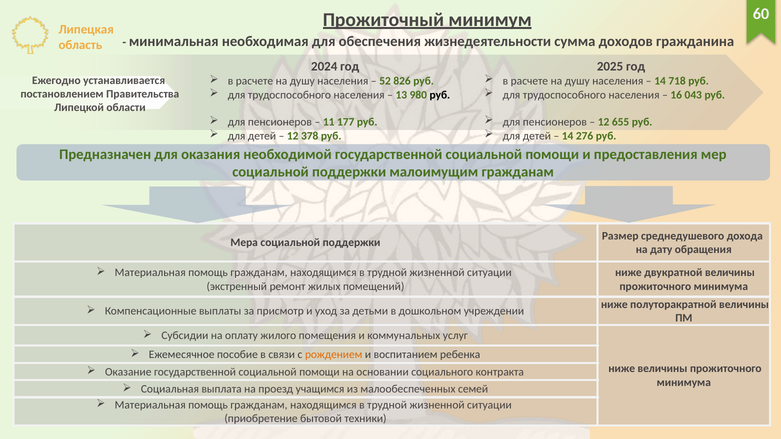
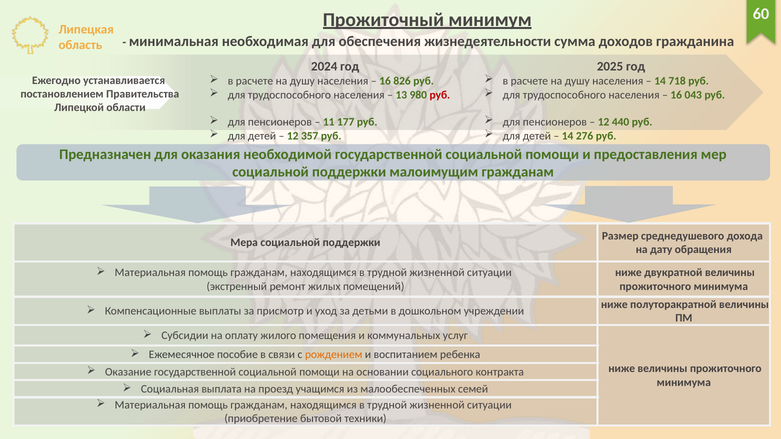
52: 52 -> 16 (385, 81)
руб colour: black -> red (440, 95)
655: 655 -> 440 (621, 122)
378: 378 -> 357 (310, 136)
